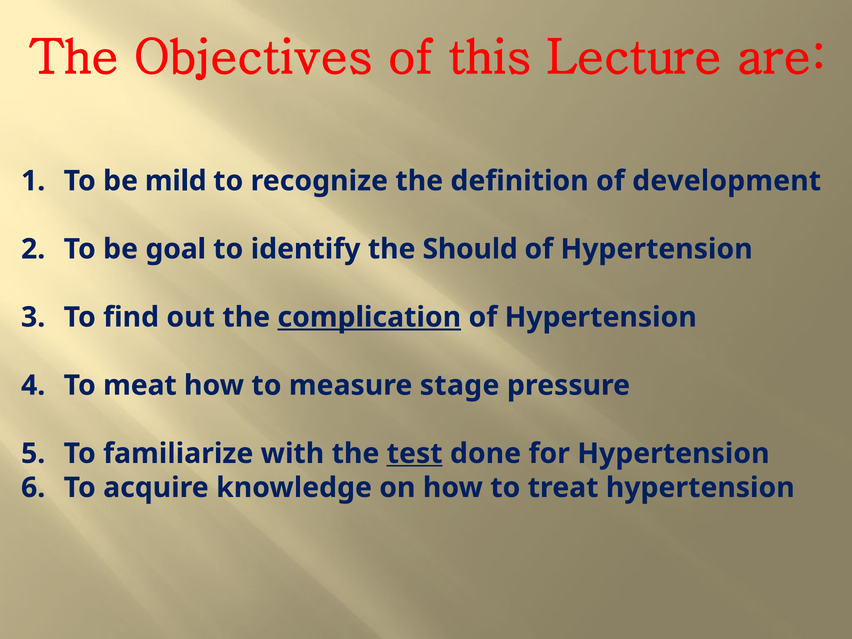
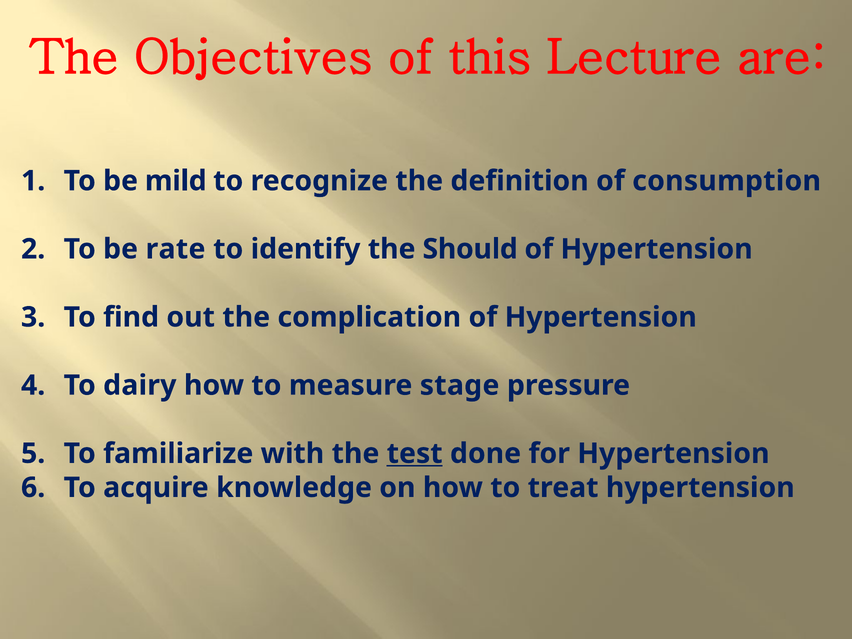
development: development -> consumption (727, 181)
goal: goal -> rate (176, 249)
complication underline: present -> none (369, 317)
meat: meat -> dairy (140, 385)
